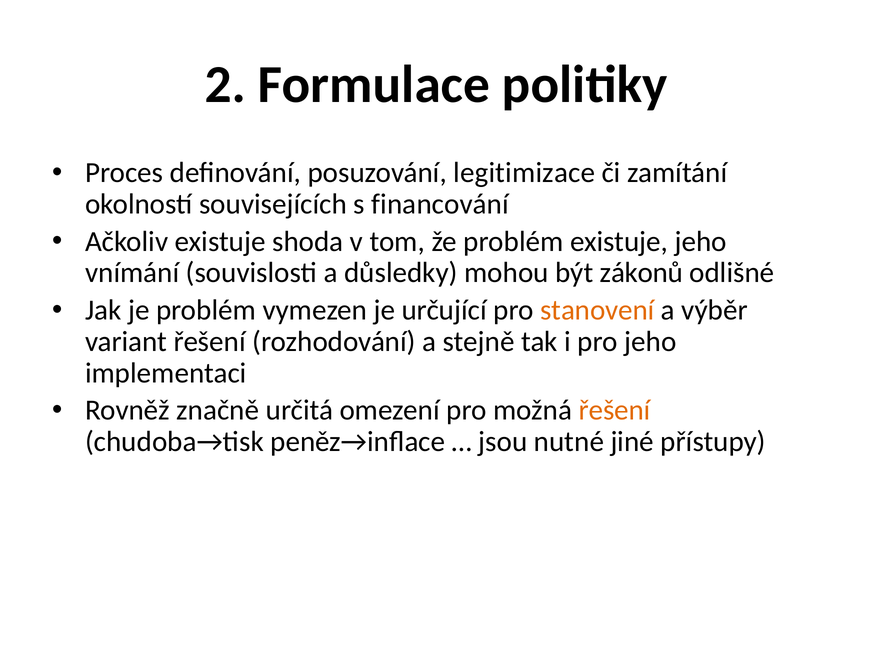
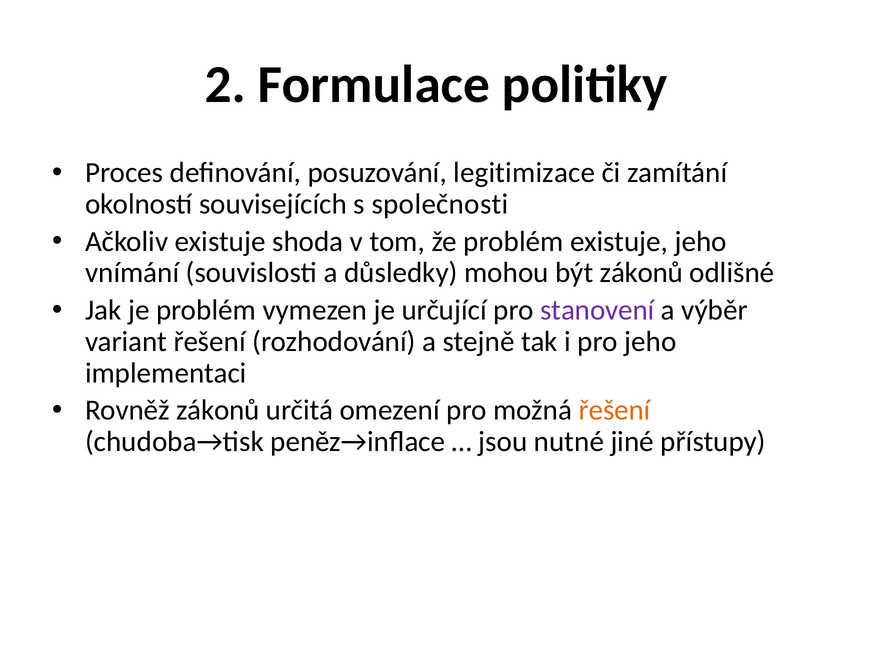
financování: financování -> společnosti (440, 204)
stanovení colour: orange -> purple (597, 310)
Rovněž značně: značně -> zákonů (218, 410)
